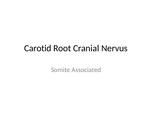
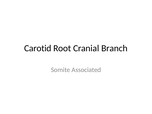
Nervus: Nervus -> Branch (114, 48)
